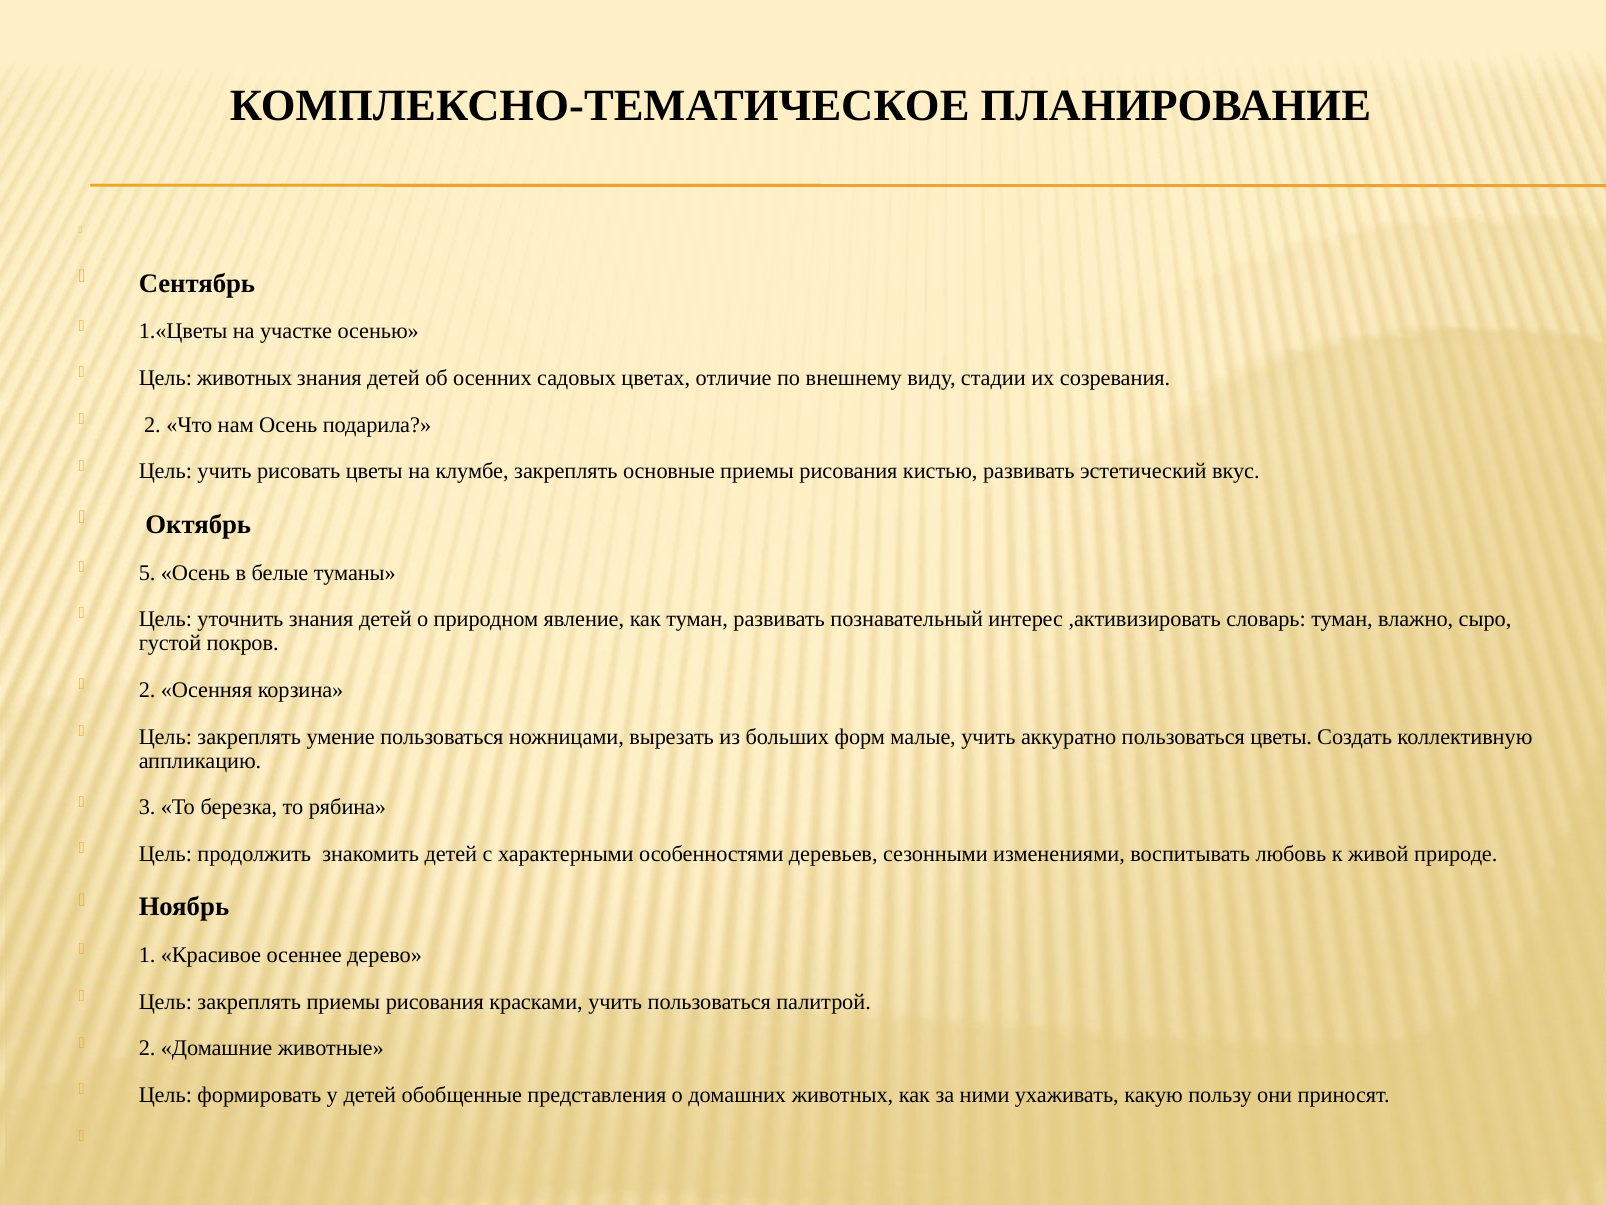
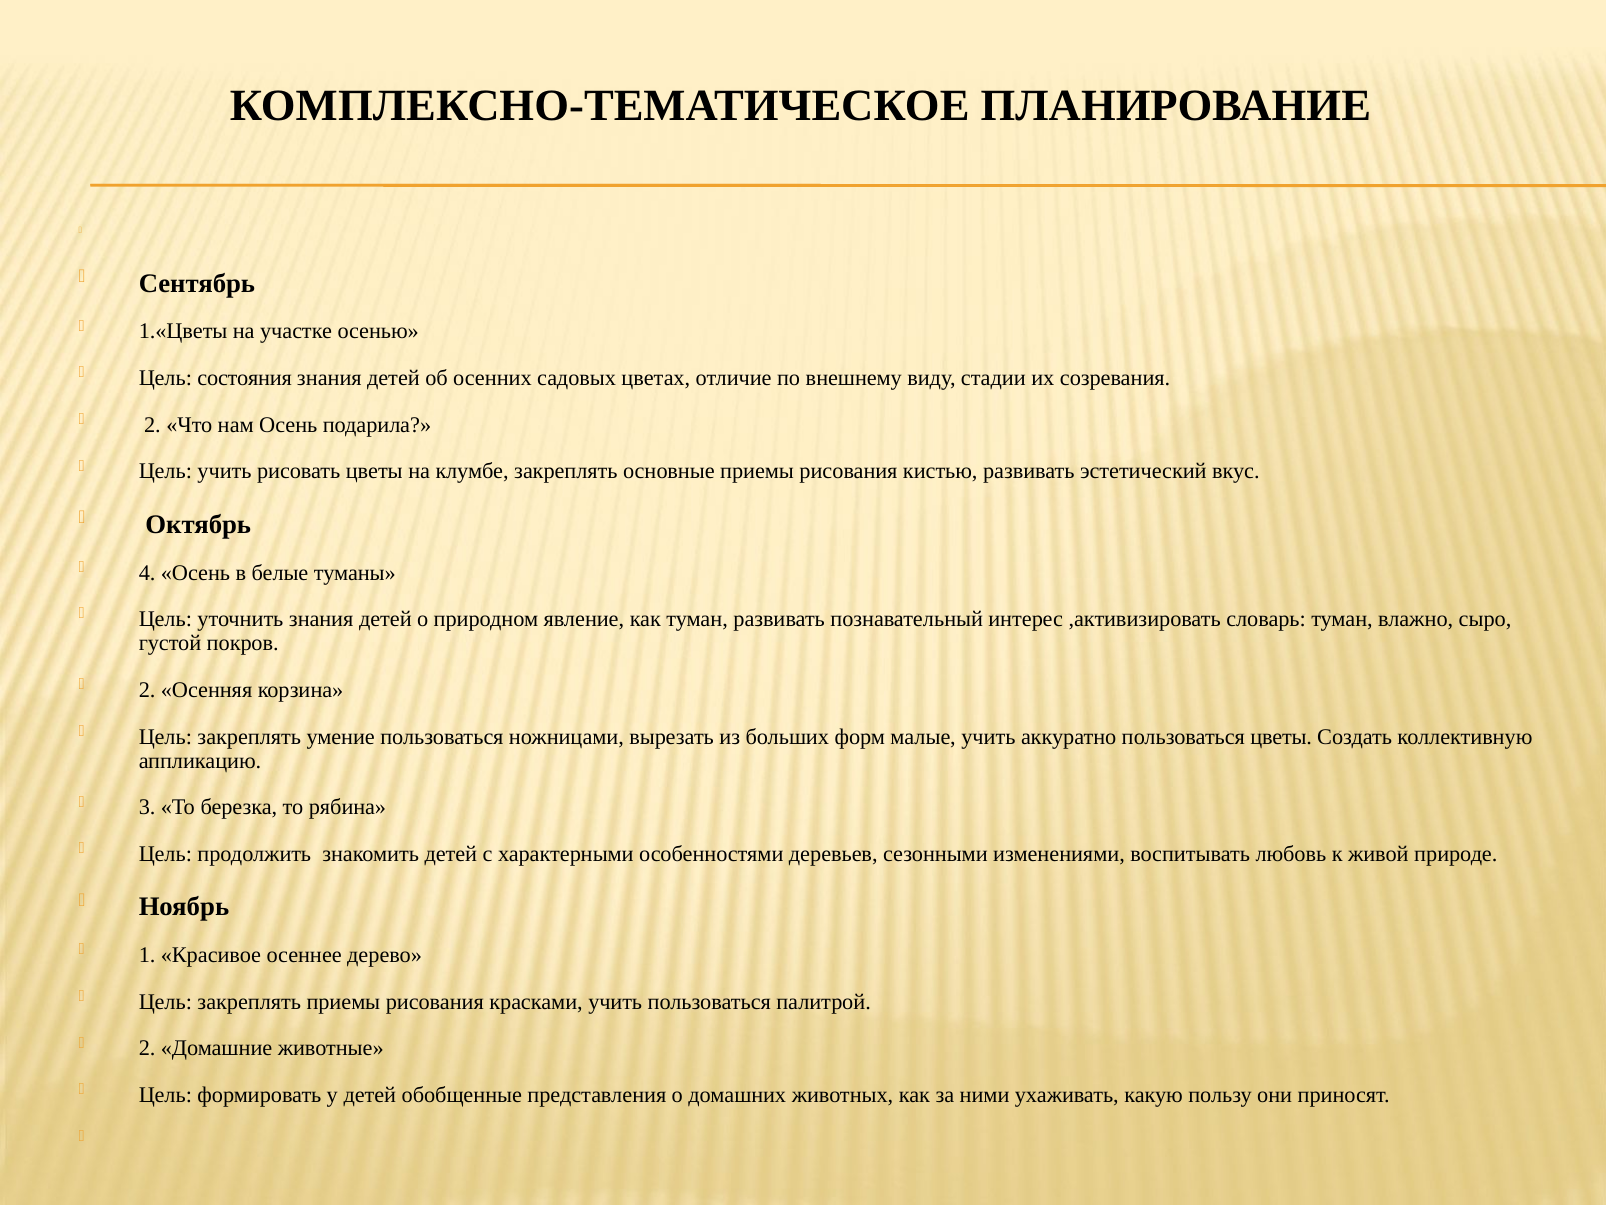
Цель животных: животных -> состояния (245, 378)
5: 5 -> 4 (147, 572)
